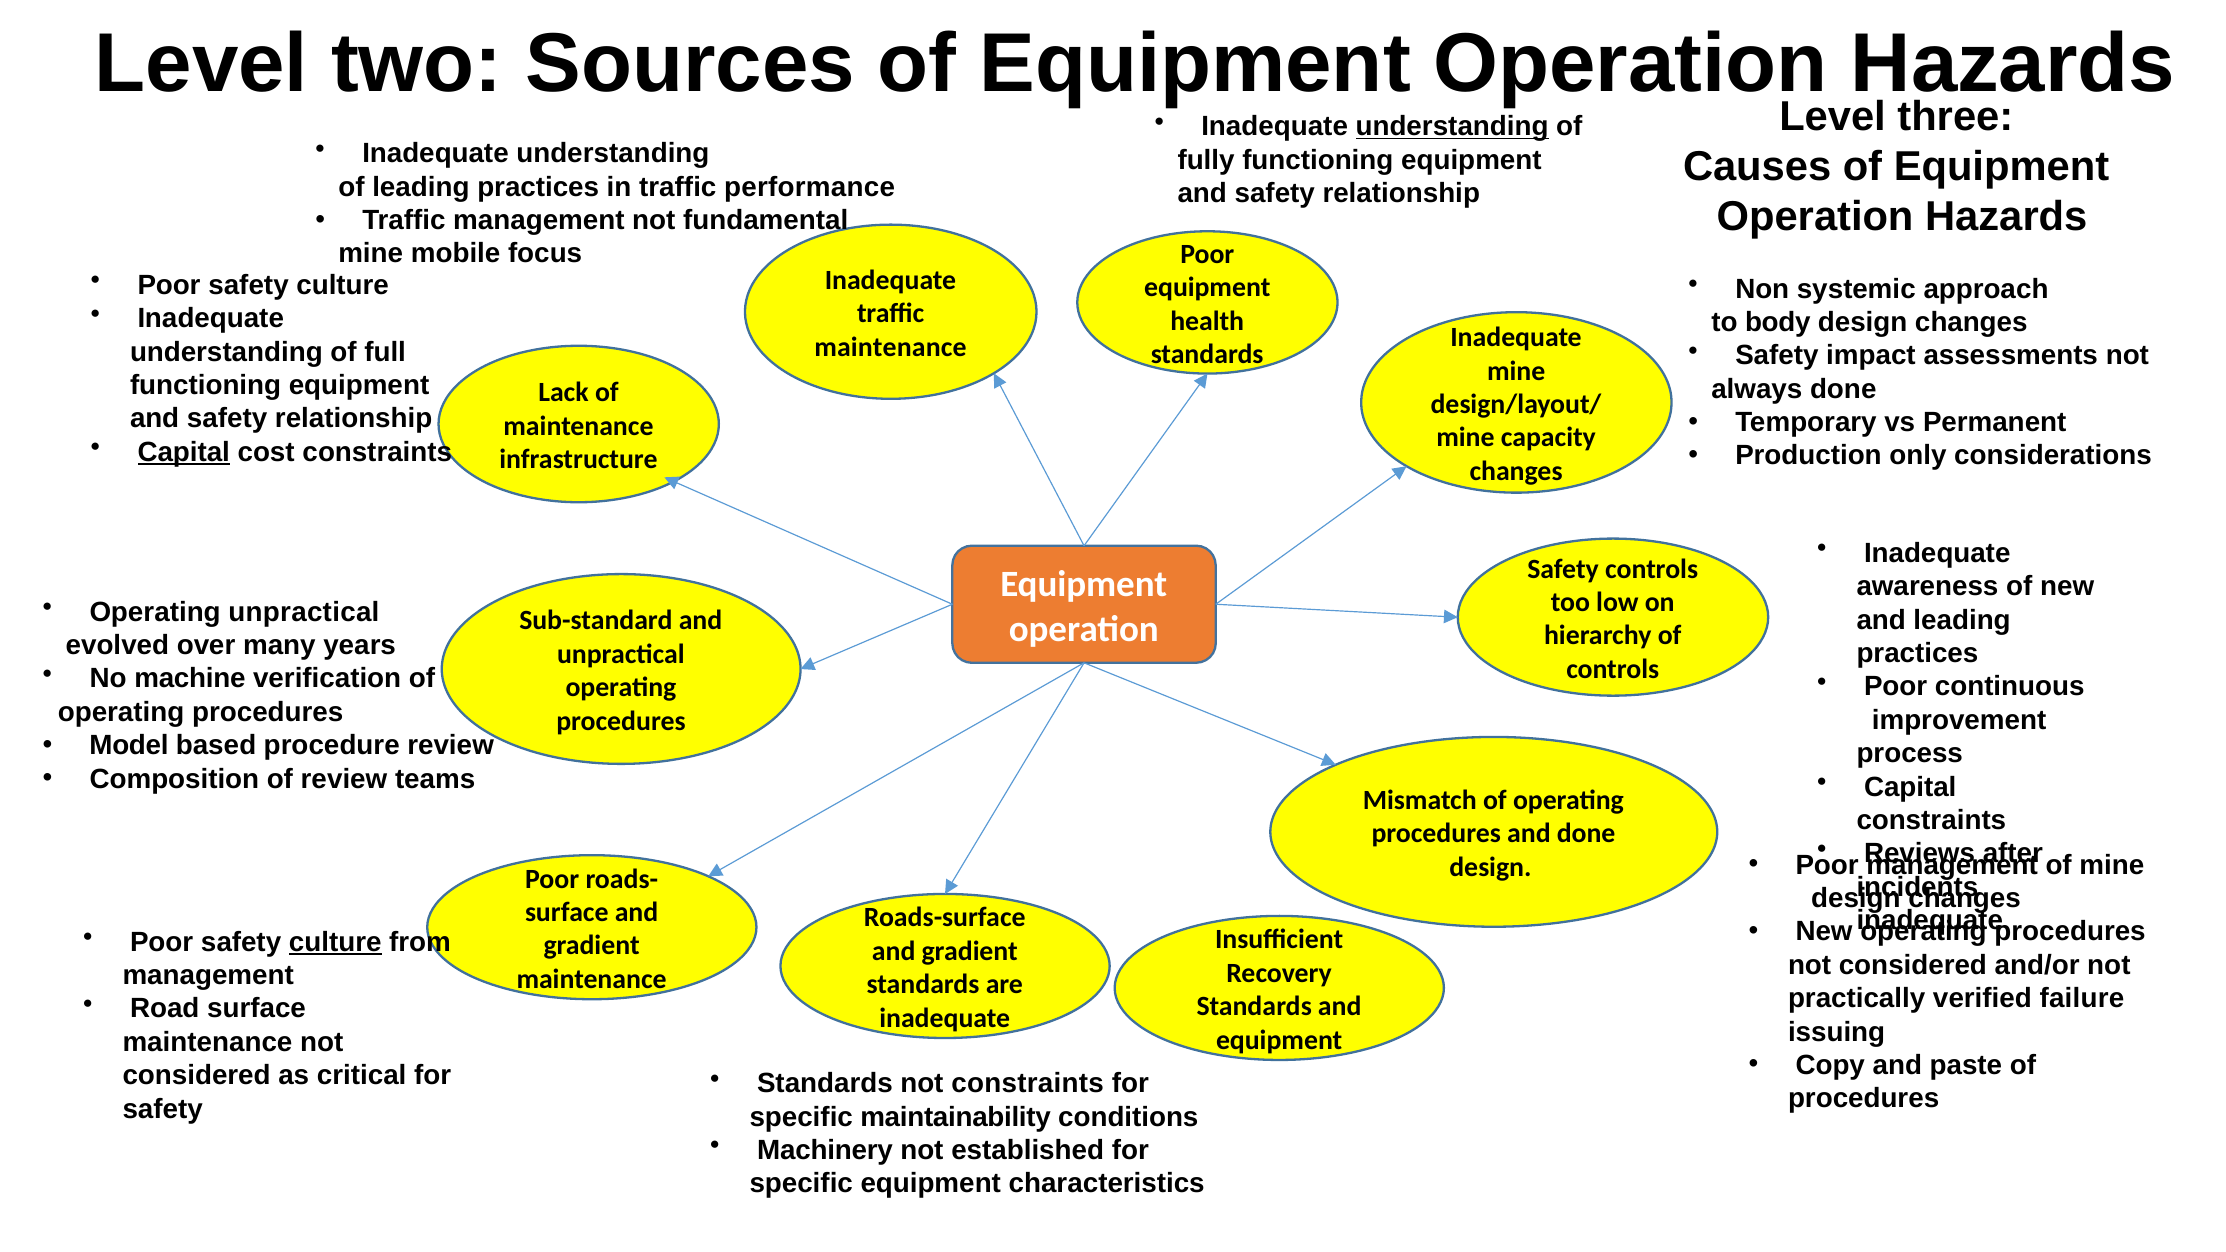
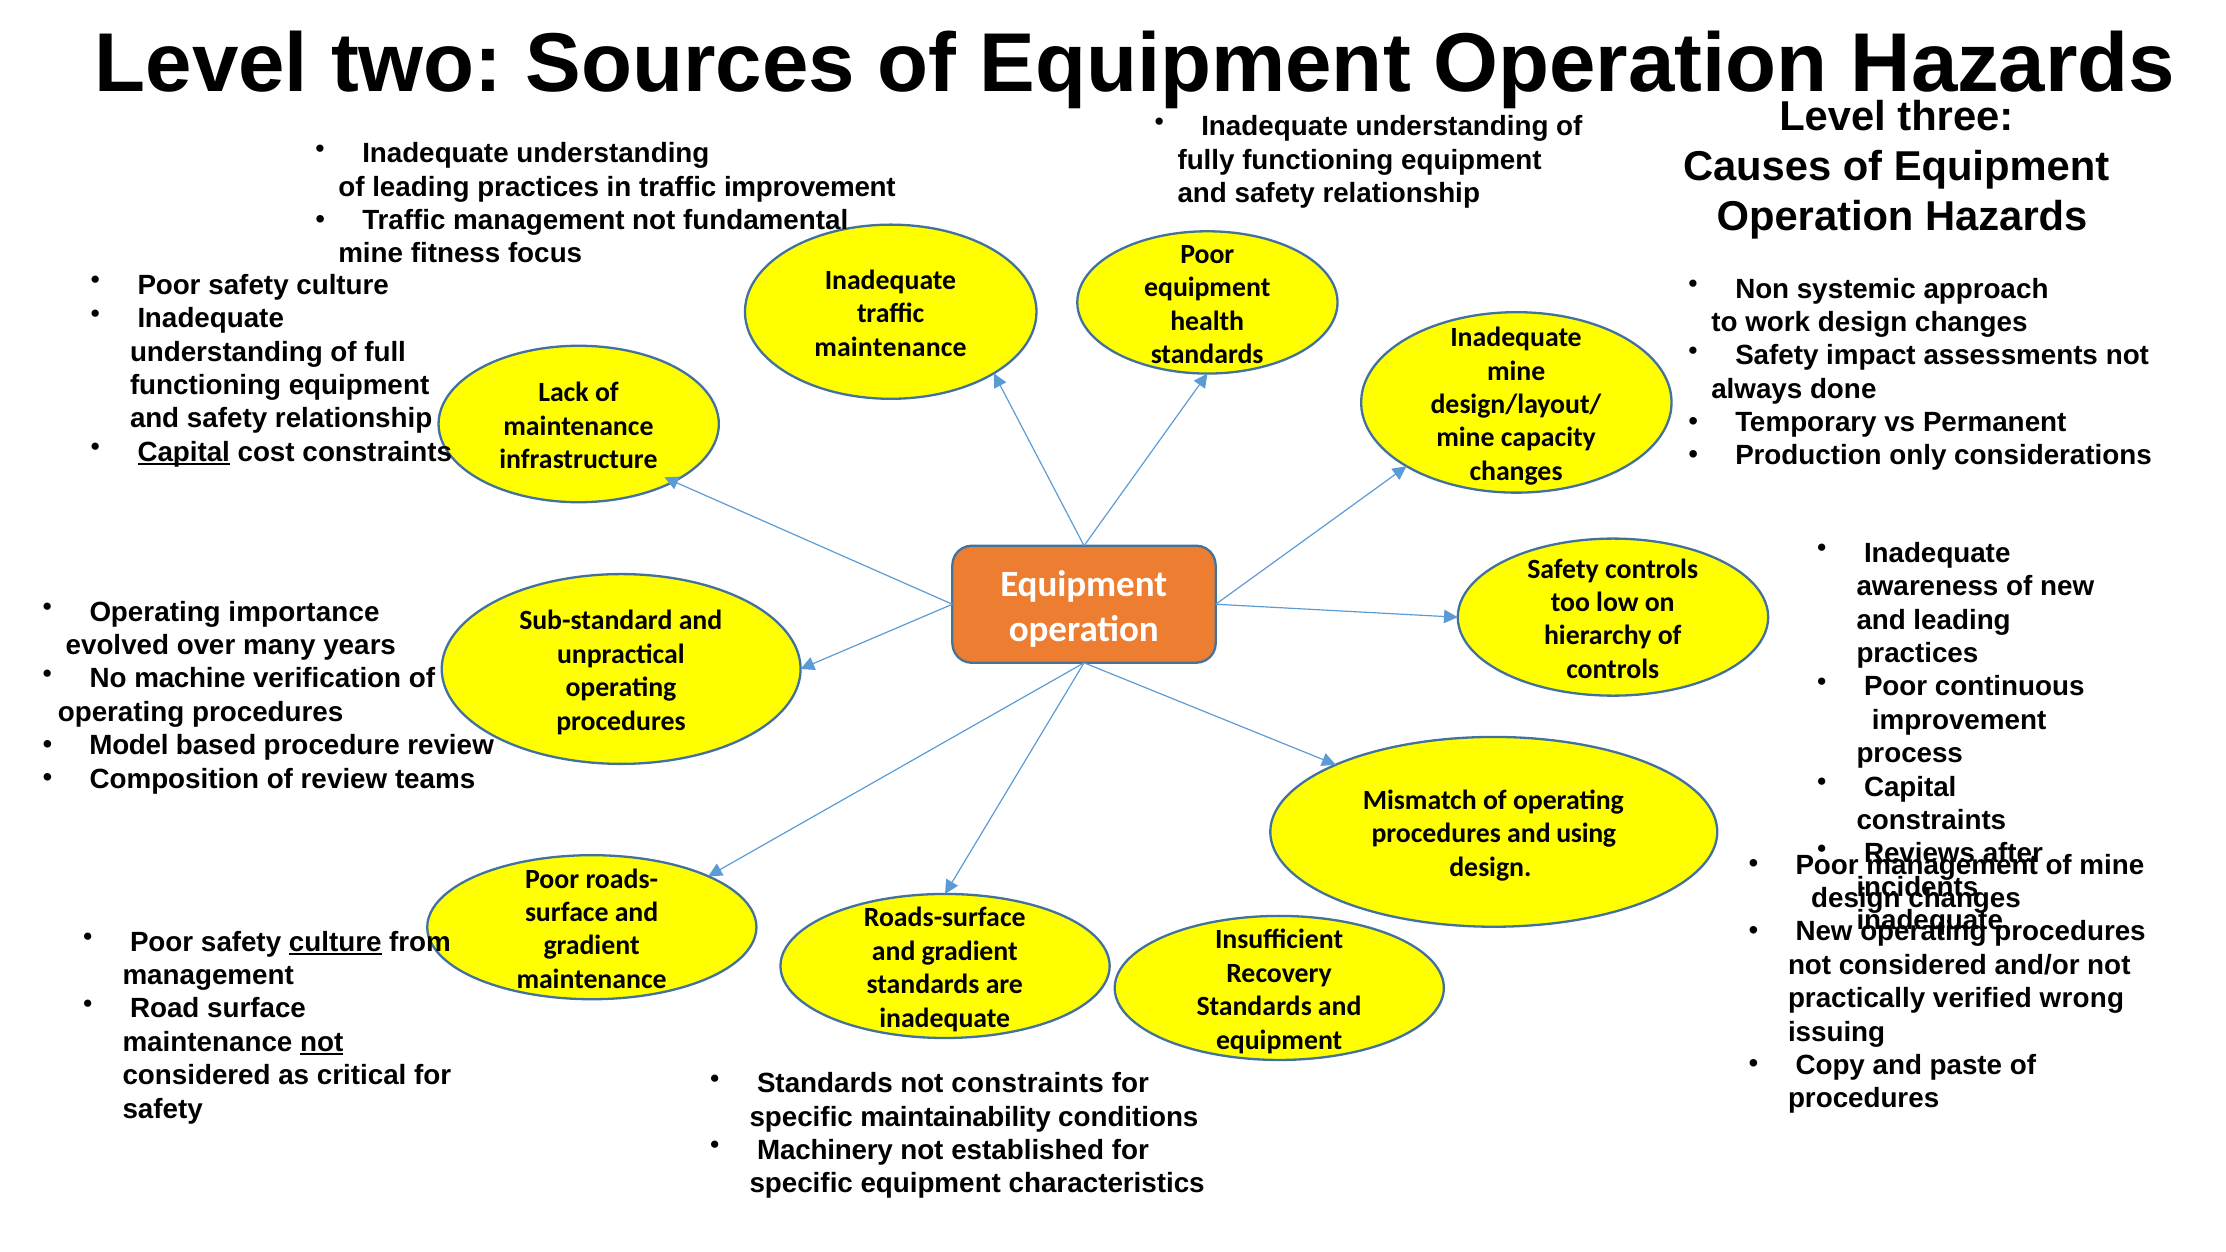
understanding underline: present -> none (1452, 126)
traffic performance: performance -> improvement (810, 187)
mobile: mobile -> fitness (456, 254)
body: body -> work (1778, 322)
Operating unpractical: unpractical -> importance (304, 612)
and done: done -> using (1586, 834)
failure: failure -> wrong (2082, 999)
not underline: none -> present (322, 1042)
